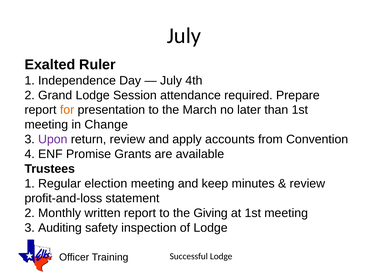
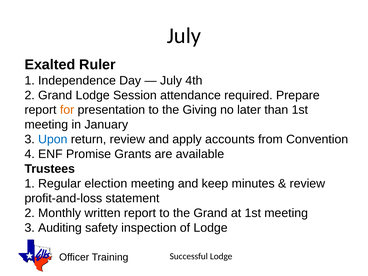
March: March -> Giving (200, 110)
Change: Change -> January (106, 125)
Upon colour: purple -> blue (53, 139)
the Giving: Giving -> Grand (210, 213)
